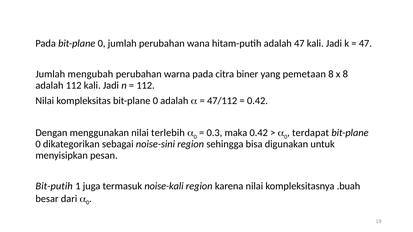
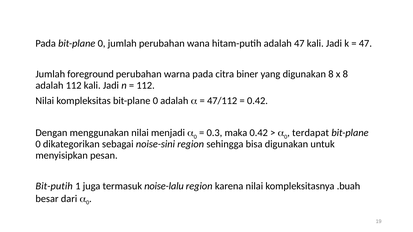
mengubah: mengubah -> foreground (91, 74)
yang pemetaan: pemetaan -> digunakan (304, 74)
terlebih: terlebih -> menjadi (168, 133)
noise-kali: noise-kali -> noise-lalu (164, 187)
